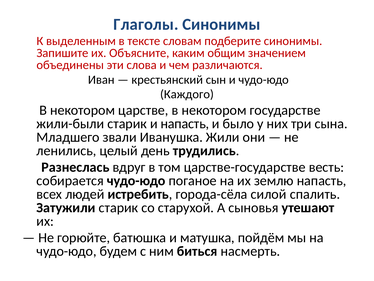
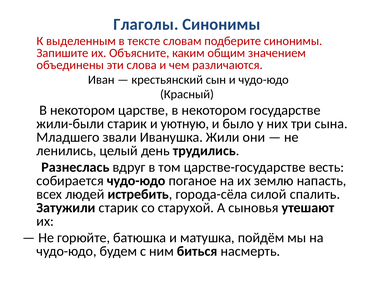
Каждого: Каждого -> Красный (187, 94)
и напасть: напасть -> уютную (185, 124)
